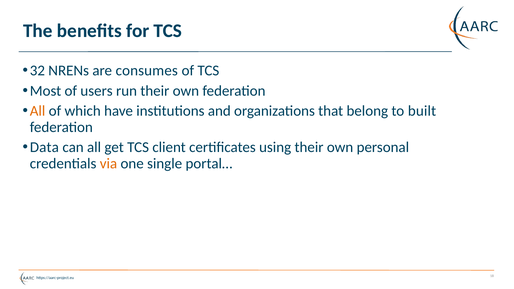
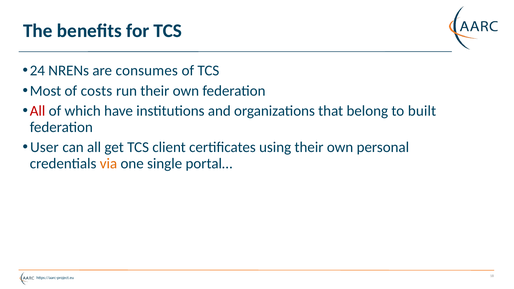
32: 32 -> 24 (37, 71)
users: users -> costs (96, 91)
All colour: orange -> red (38, 111)
Data: Data -> User (44, 147)
